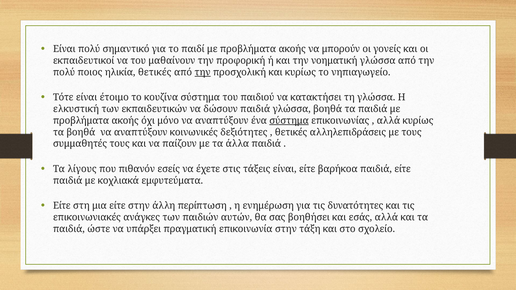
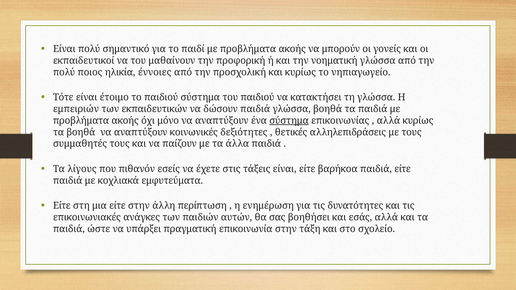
ηλικία θετικές: θετικές -> έννοιες (155, 72)
την underline: present -> none (203, 72)
το κουζίνα: κουζίνα -> παιδιού (161, 97)
ελκυστική: ελκυστική -> εμπειριών (76, 109)
